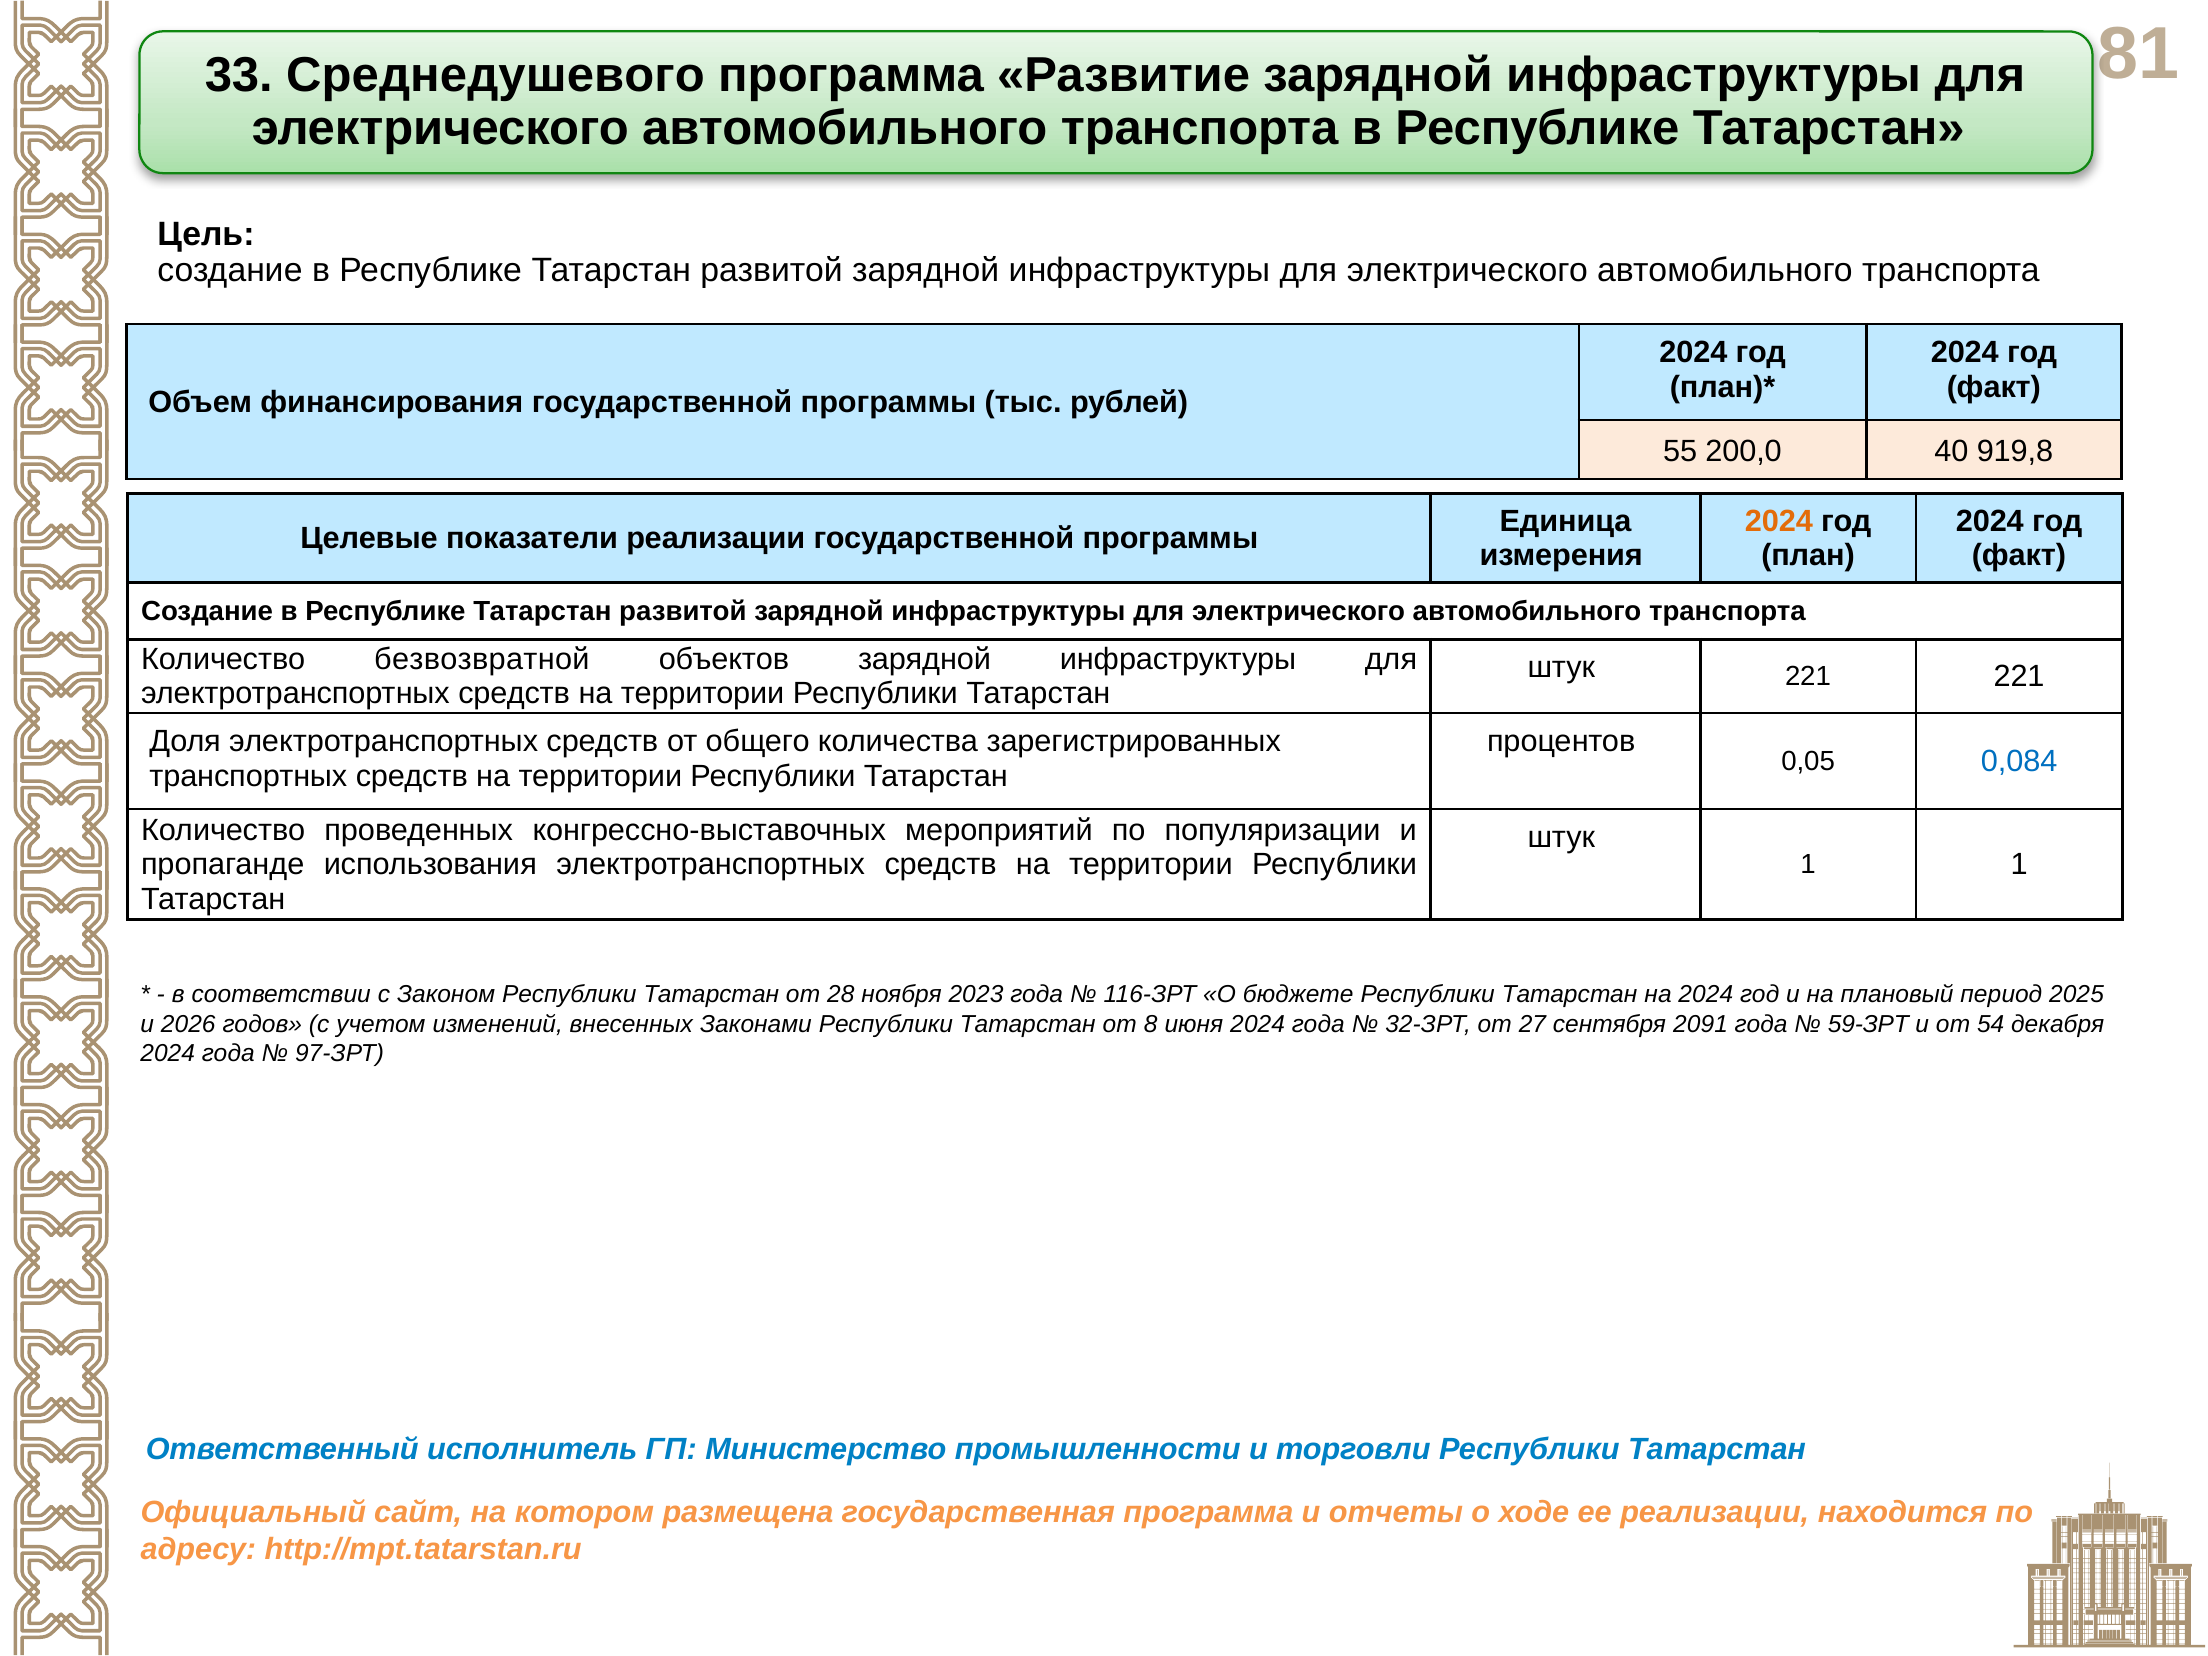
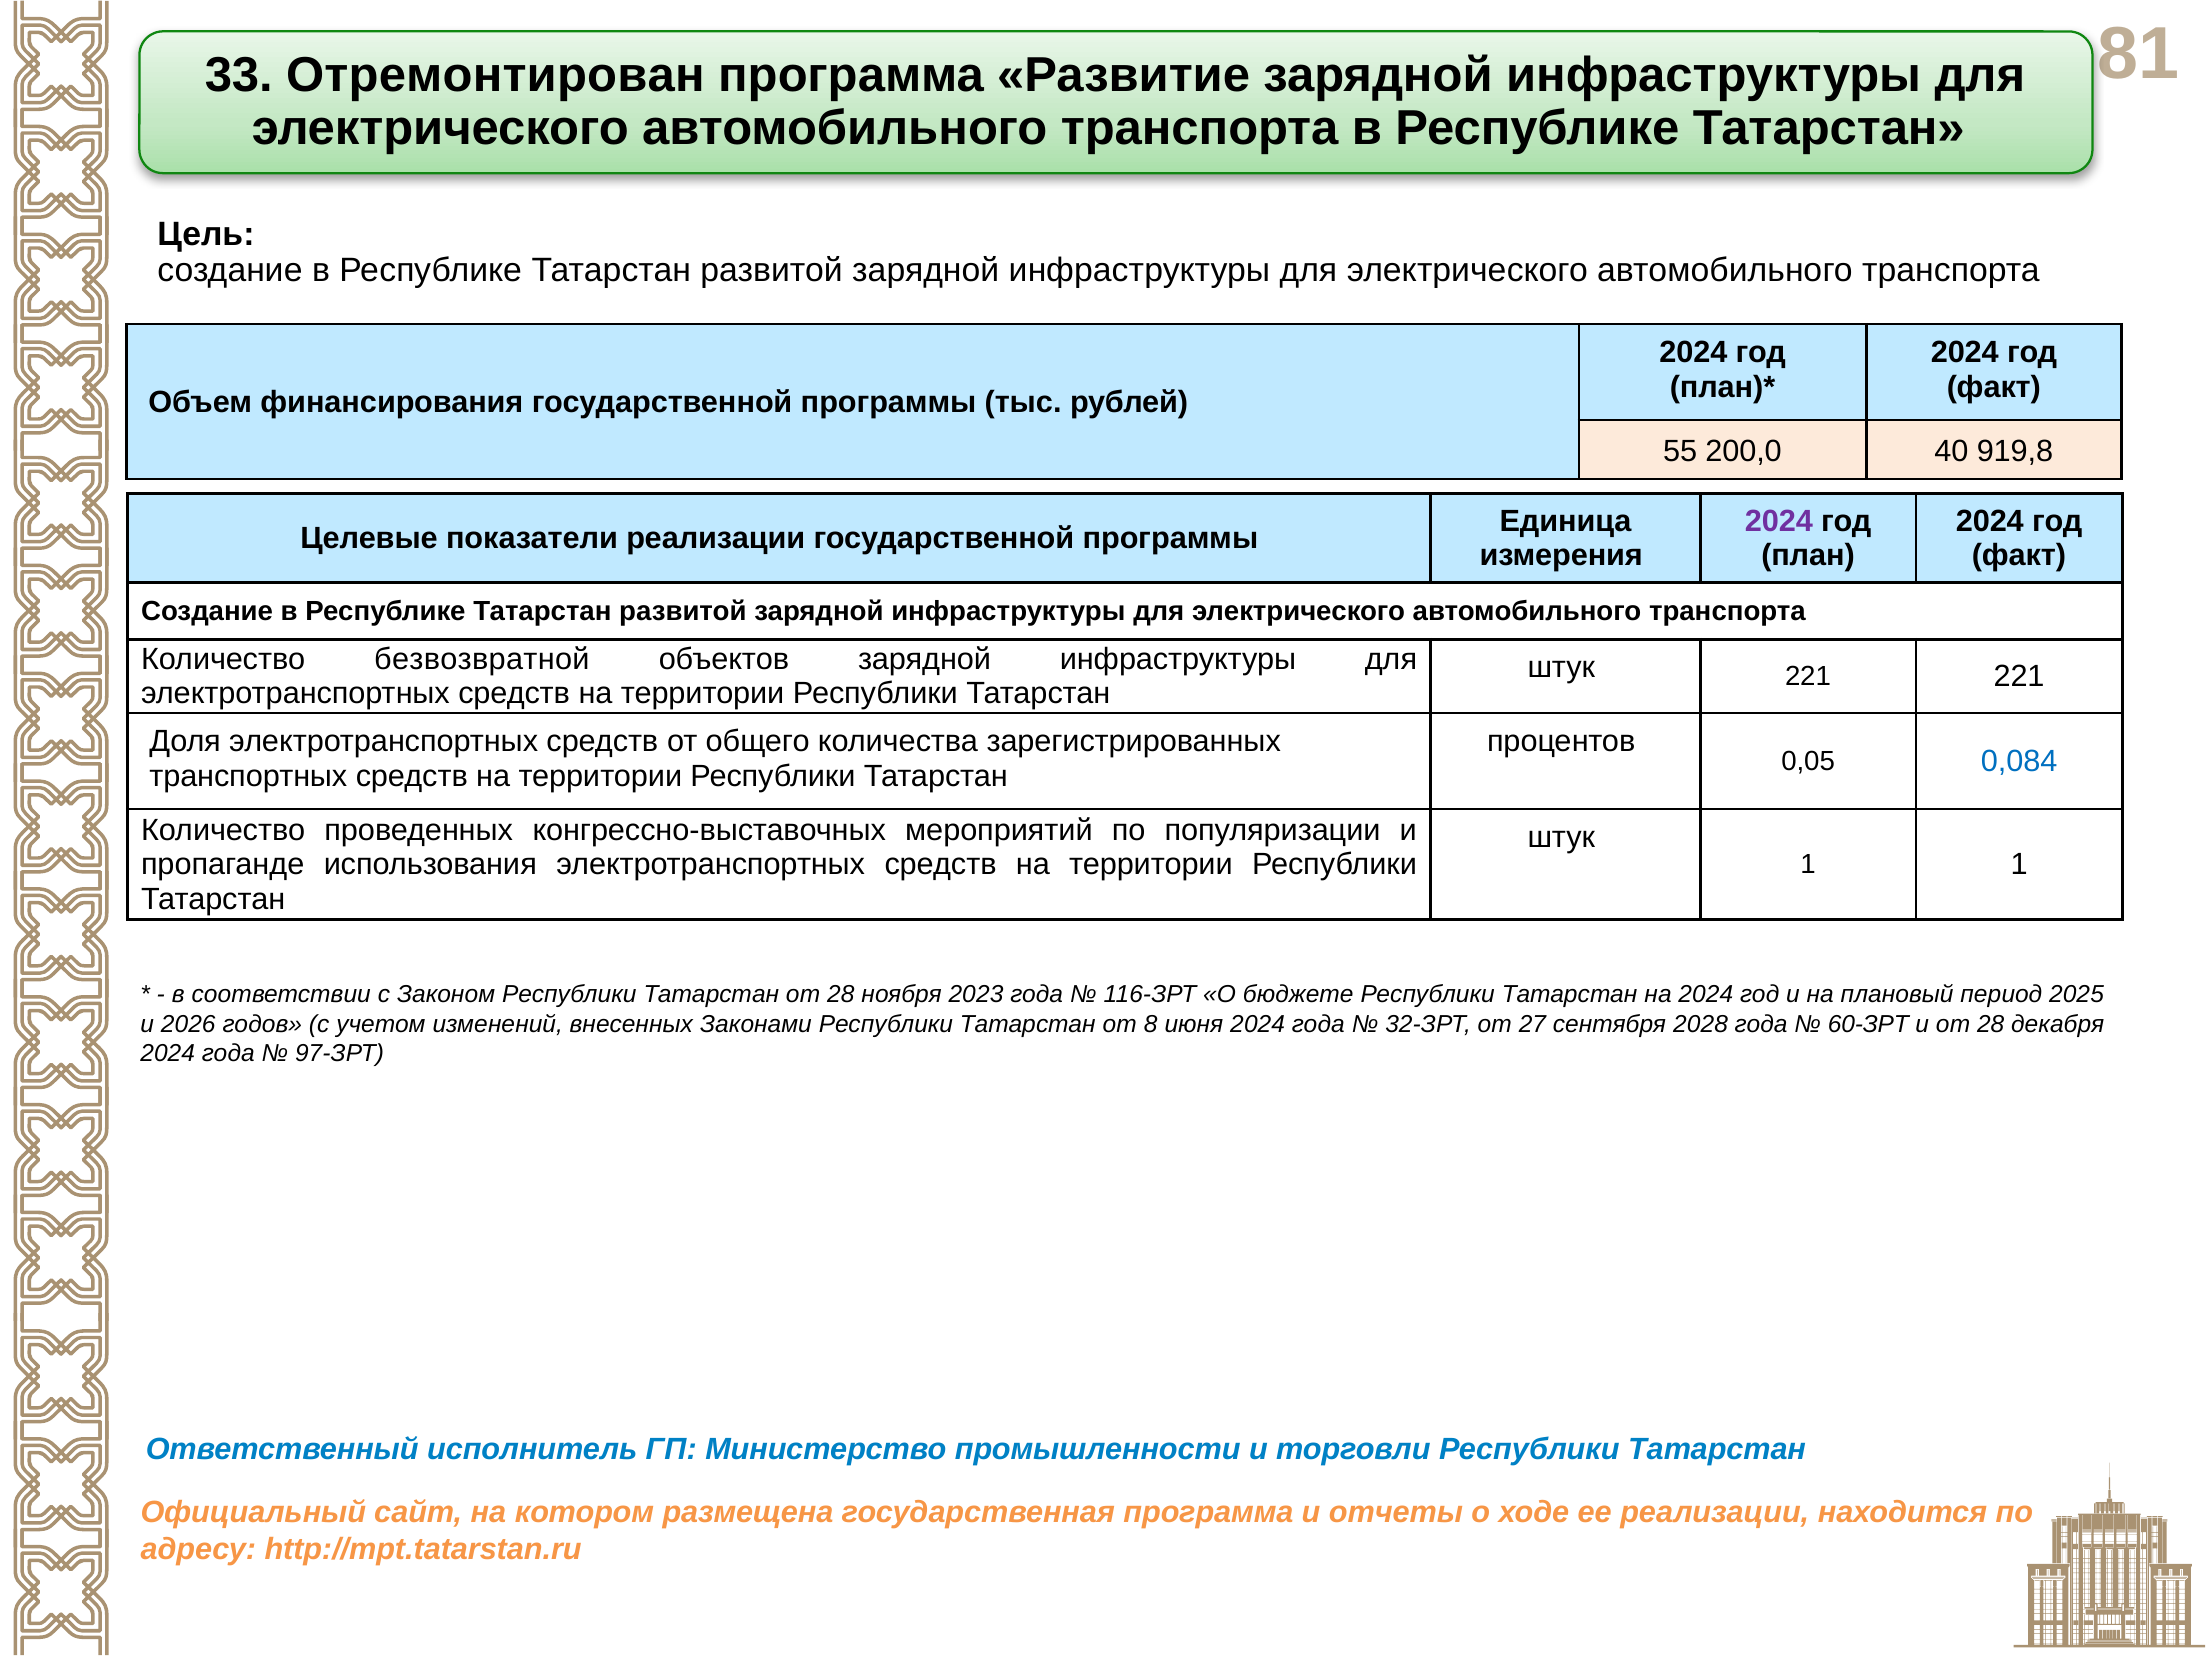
Среднедушевого: Среднедушевого -> Отремонтирован (495, 75)
2024 colour: orange -> purple (1779, 522)
2091: 2091 -> 2028 (1701, 1024)
59-ЗРТ: 59-ЗРТ -> 60-ЗРТ (1868, 1024)
и от 54: 54 -> 28 (1991, 1024)
